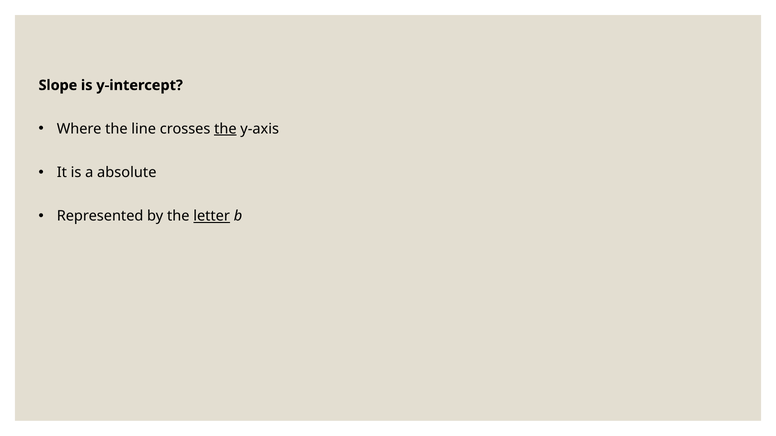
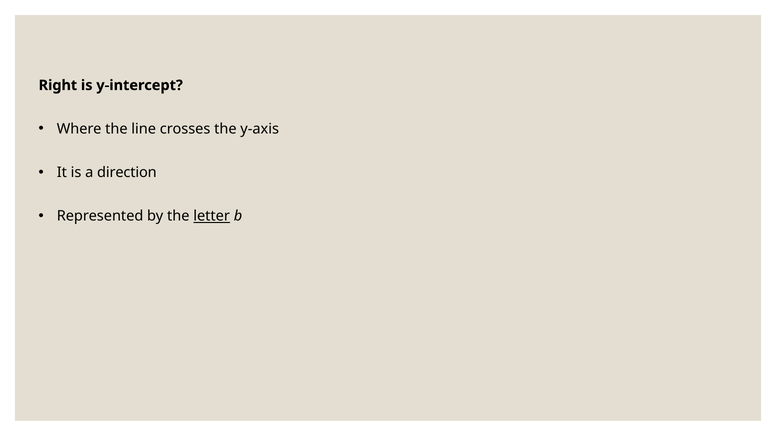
Slope: Slope -> Right (58, 85)
the underline: present -> none (225, 129)
absolute: absolute -> direction (127, 173)
